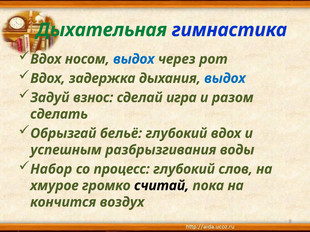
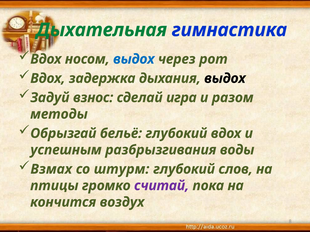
выдох colour: blue -> black (225, 79)
сделать: сделать -> методы (59, 114)
Набор: Набор -> Взмах (51, 169)
процесс: процесс -> штурм (122, 169)
хмурое: хмурое -> птицы (54, 186)
считай colour: black -> purple (162, 186)
